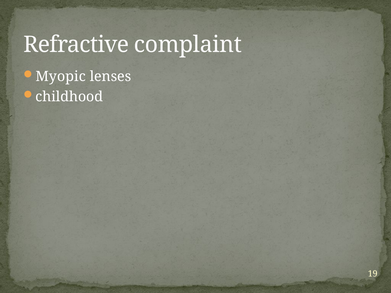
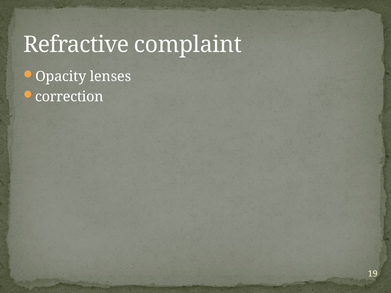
Myopic: Myopic -> Opacity (61, 77)
childhood: childhood -> correction (69, 97)
